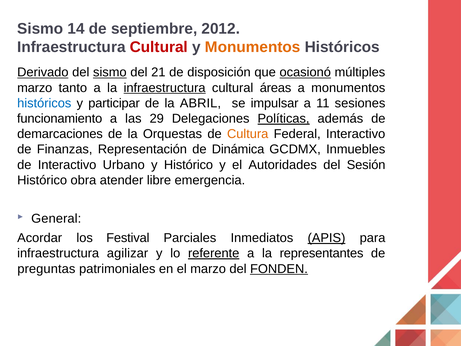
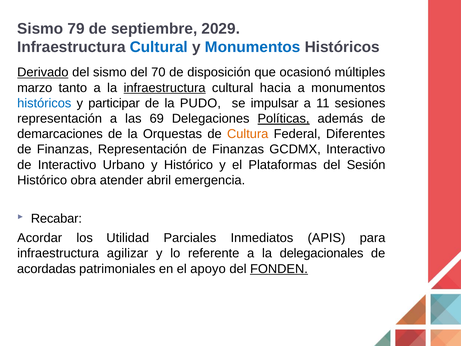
14: 14 -> 79 (76, 29)
2012: 2012 -> 2029 (221, 29)
Cultural colour: red -> blue (159, 47)
Monumentos colour: orange -> blue (253, 47)
sismo underline: present -> none (110, 72)
21: 21 -> 70 (158, 72)
ocasionó underline: present -> none (305, 72)
áreas: áreas -> hacia (275, 88)
ABRIL: ABRIL -> PUDO (200, 103)
funcionamiento: funcionamiento -> representación (60, 119)
29: 29 -> 69 (157, 119)
Federal Interactivo: Interactivo -> Diferentes (356, 134)
Dinámica: Dinámica -> Finanzas (238, 149)
GCDMX Inmuebles: Inmuebles -> Interactivo (356, 149)
Autoridades: Autoridades -> Plataformas (283, 165)
libre: libre -> abril (159, 180)
General: General -> Recabar (56, 219)
Festival: Festival -> Utilidad (128, 238)
APIS underline: present -> none (326, 238)
referente underline: present -> none (214, 253)
representantes: representantes -> delegacionales (322, 253)
preguntas: preguntas -> acordadas (46, 269)
el marzo: marzo -> apoyo (208, 269)
